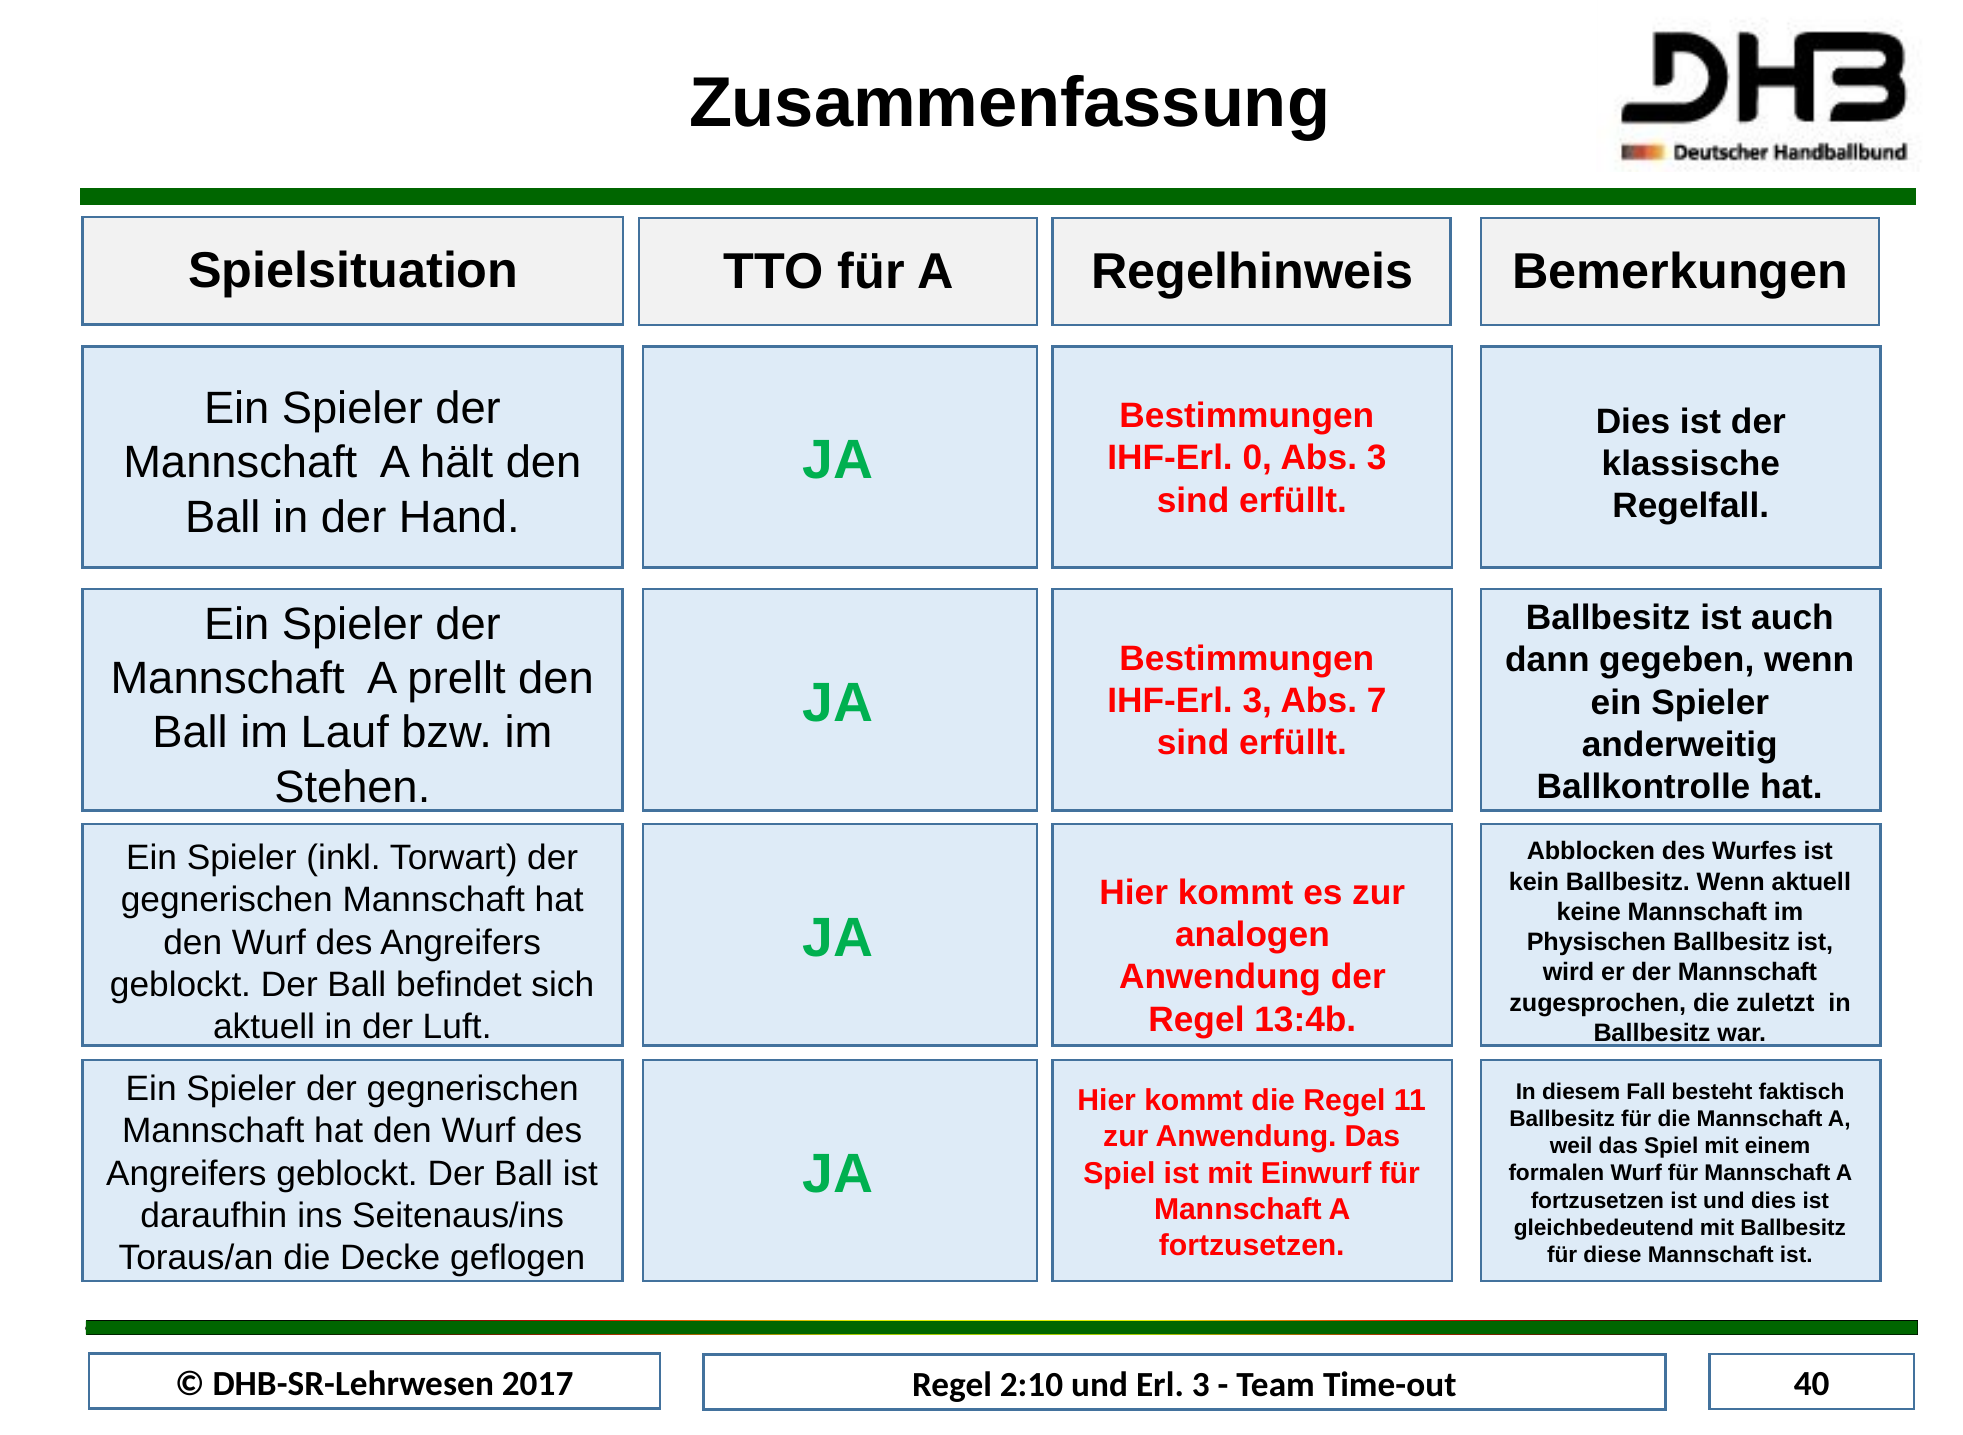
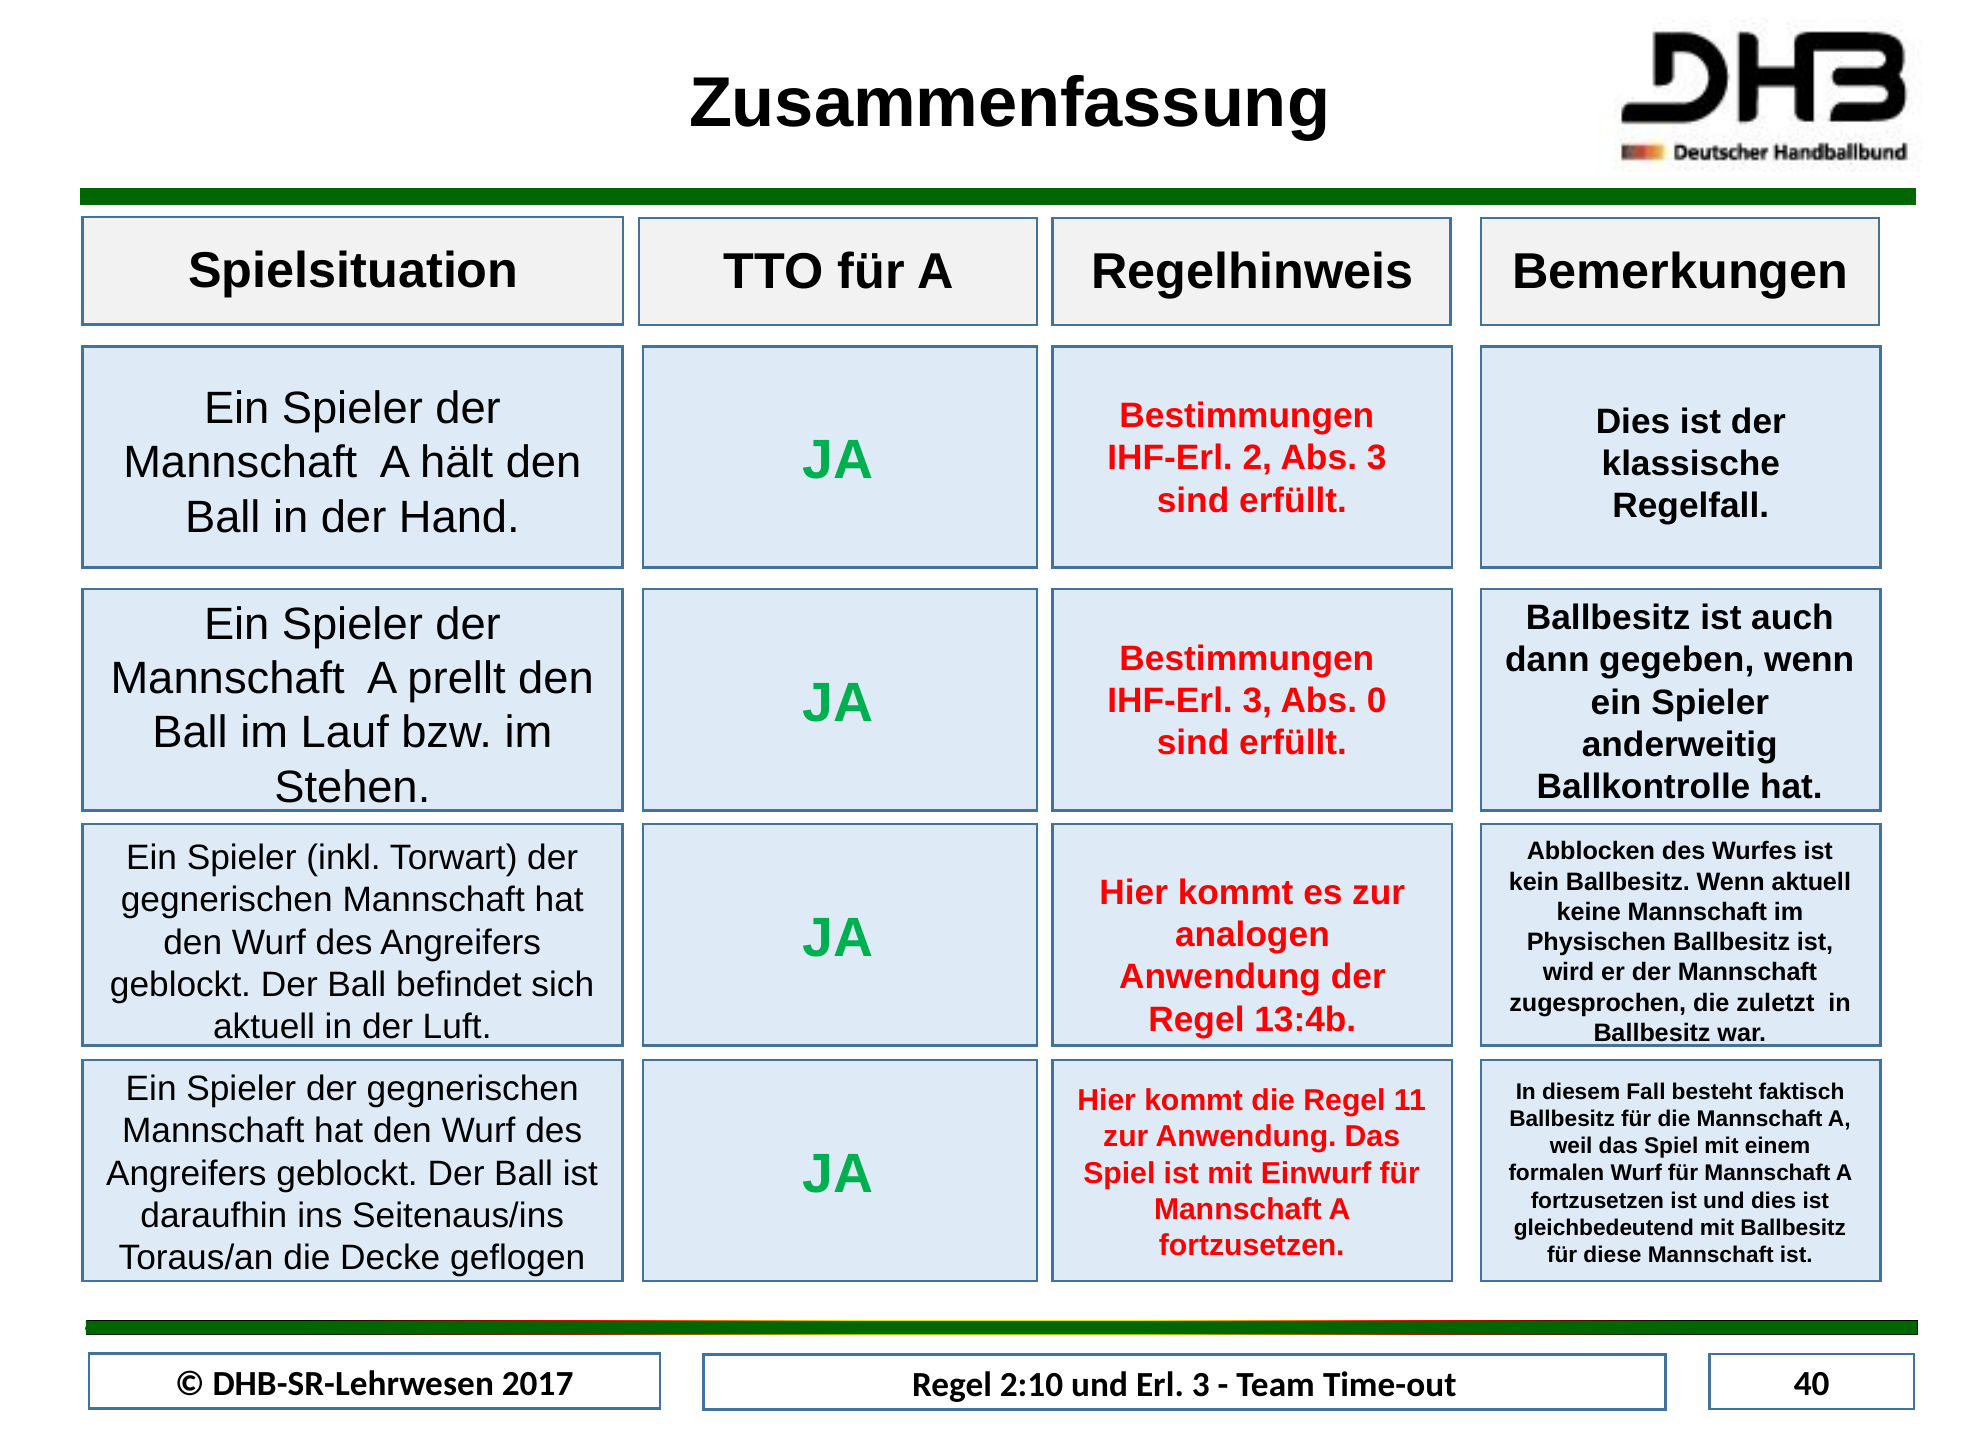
0: 0 -> 2 (1257, 458)
7: 7 -> 0 (1377, 701)
